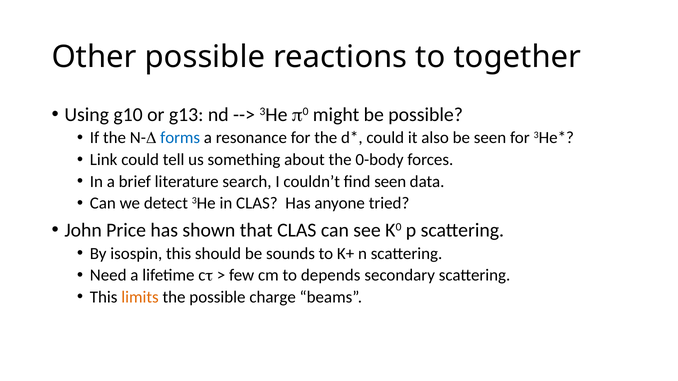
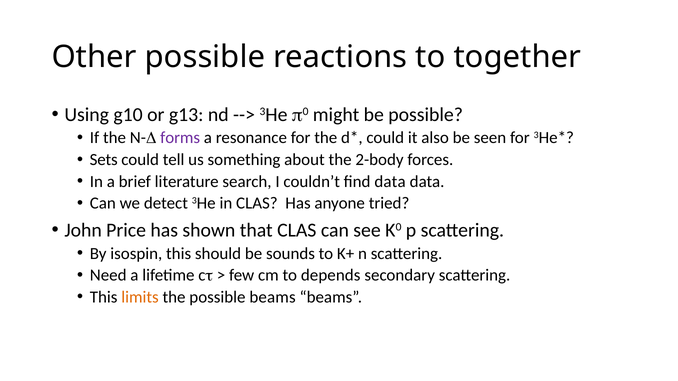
forms colour: blue -> purple (180, 138)
Link: Link -> Sets (104, 160)
0-body: 0-body -> 2-body (380, 160)
find seen: seen -> data (390, 182)
possible charge: charge -> beams (273, 297)
